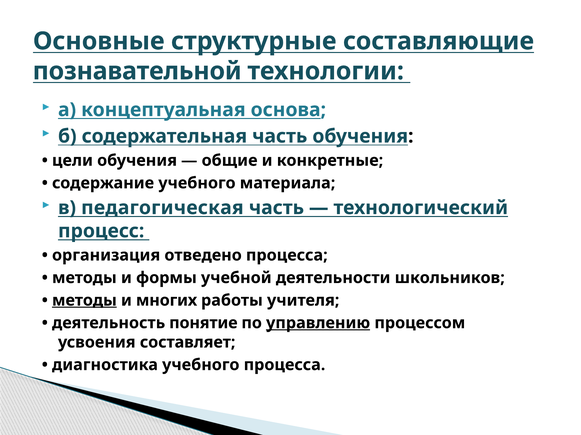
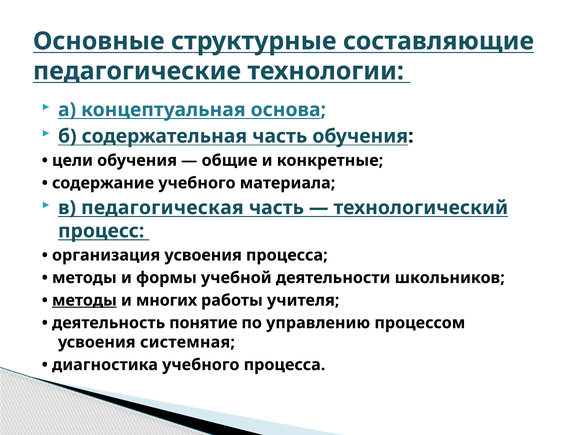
познавательной: познавательной -> педагогические (137, 71)
организация отведено: отведено -> усвоения (203, 256)
управлению underline: present -> none (318, 323)
составляет: составляет -> системная (188, 343)
